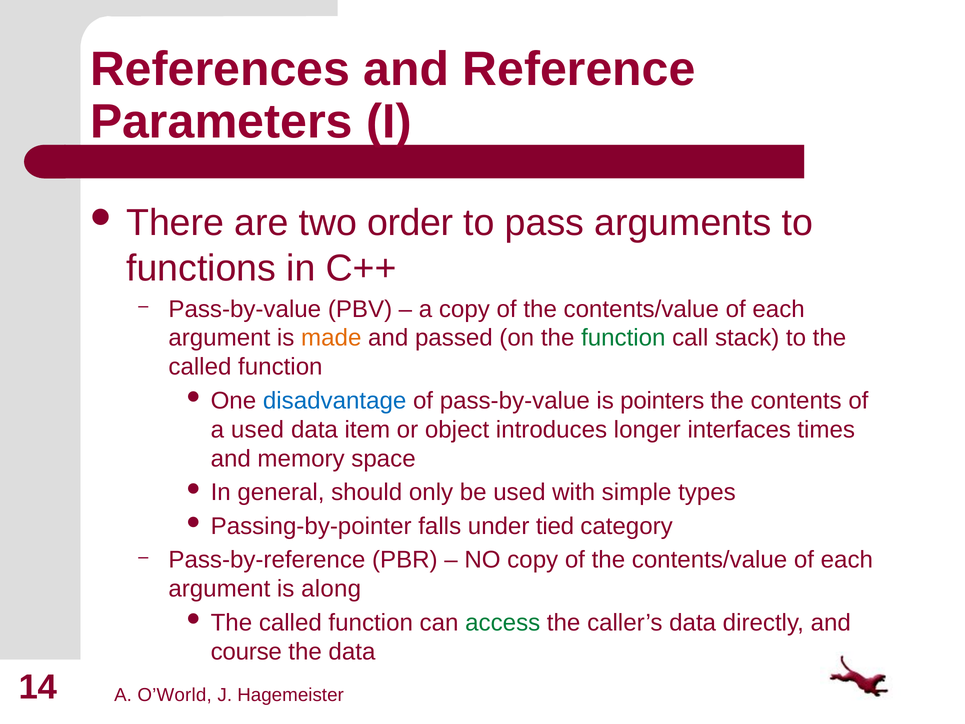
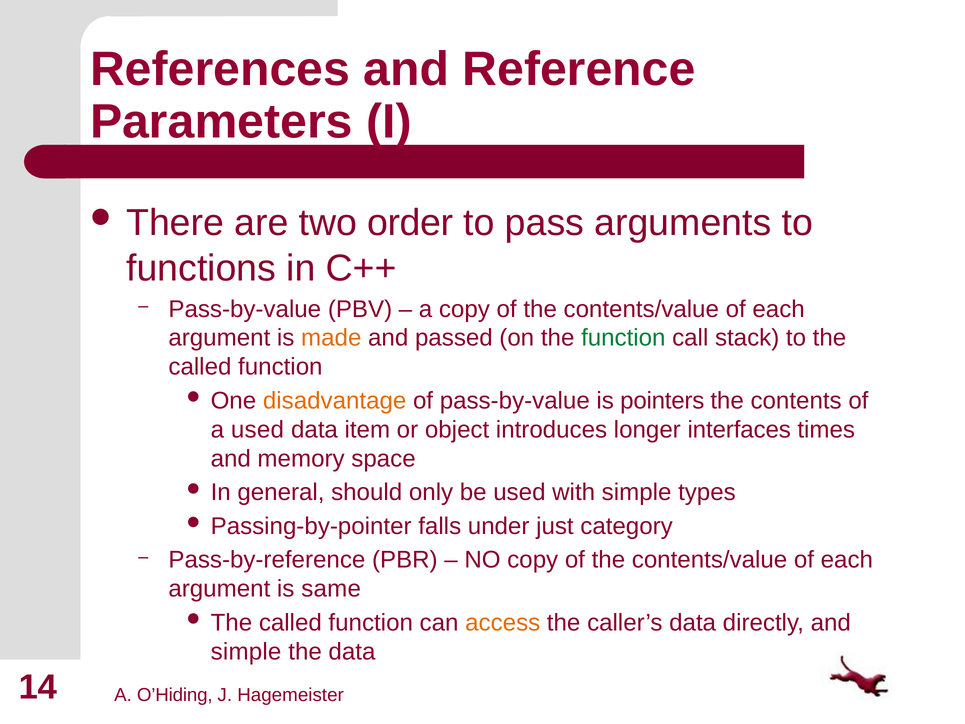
disadvantage colour: blue -> orange (335, 401)
tied: tied -> just (555, 526)
along: along -> same (331, 589)
access colour: green -> orange (503, 623)
course: course -> simple (246, 652)
O’World: O’World -> O’Hiding (175, 695)
